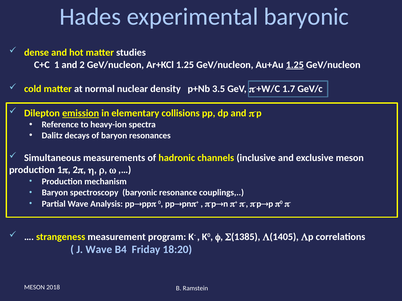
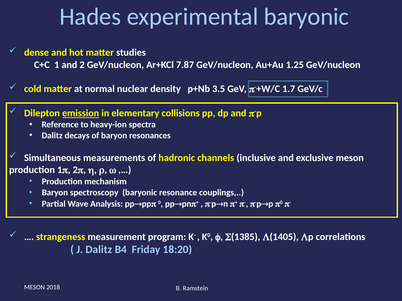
Ar+KCl 1.25: 1.25 -> 7.87 (185, 65)
1.25 underline: present -> none (295, 65)
J Wave: Wave -> Dalitz (99, 250)
